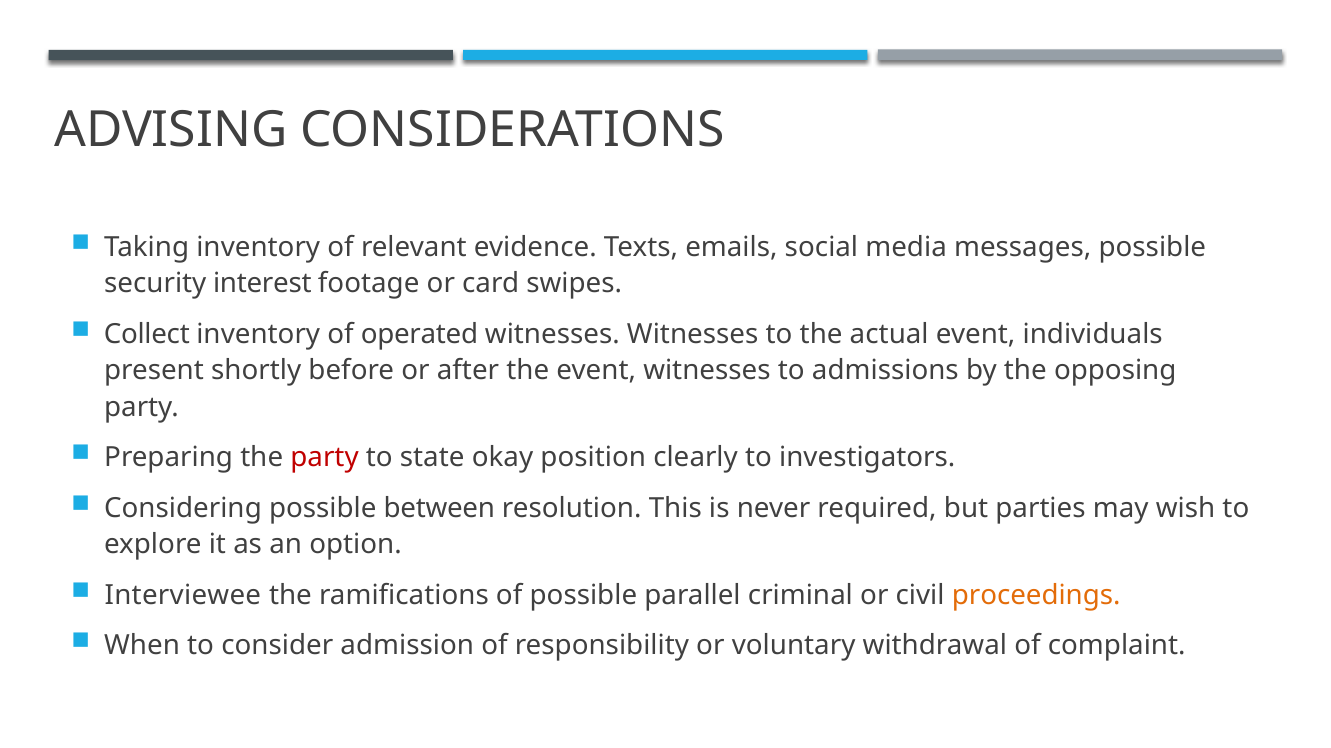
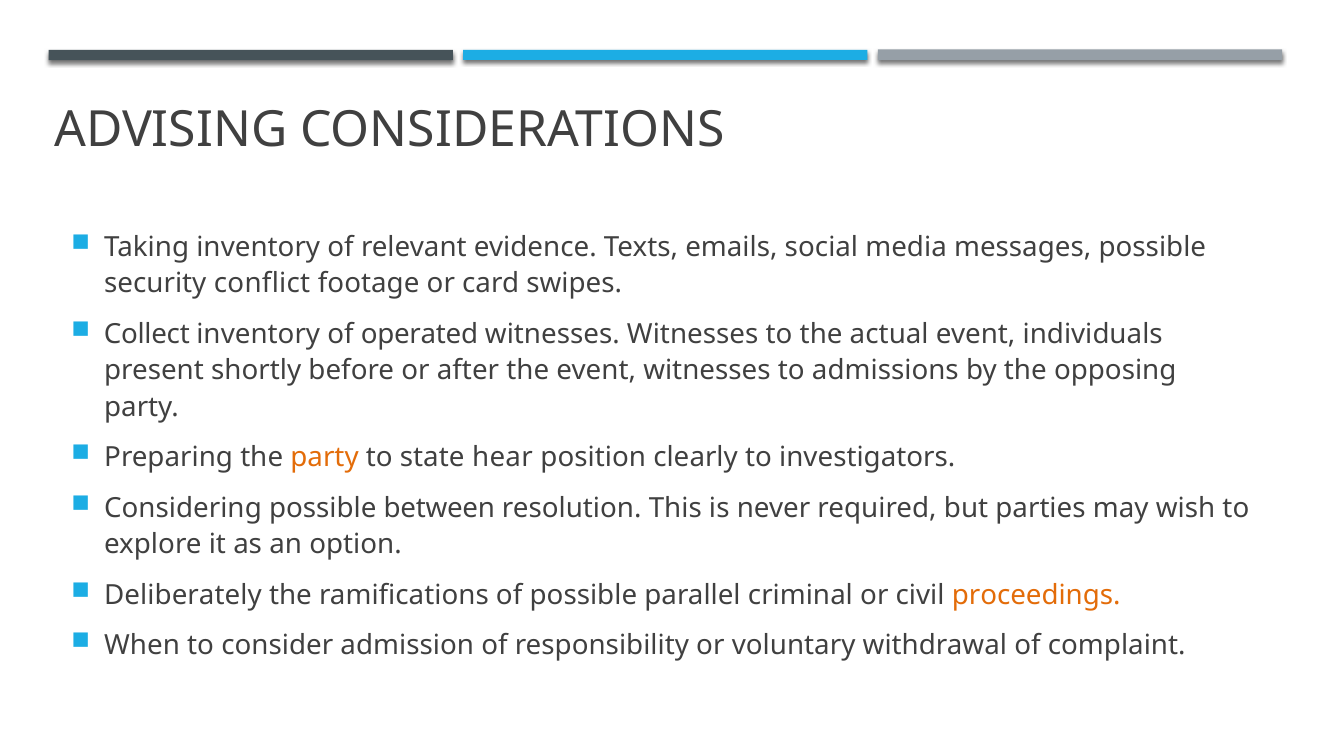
interest: interest -> conflict (262, 284)
party colour: red -> orange (325, 458)
okay: okay -> hear (502, 458)
Interviewee: Interviewee -> Deliberately (183, 596)
